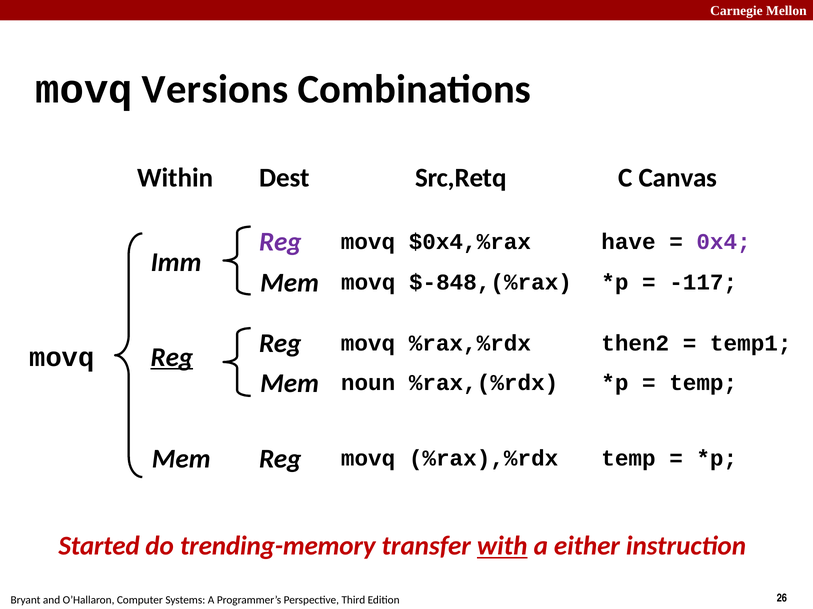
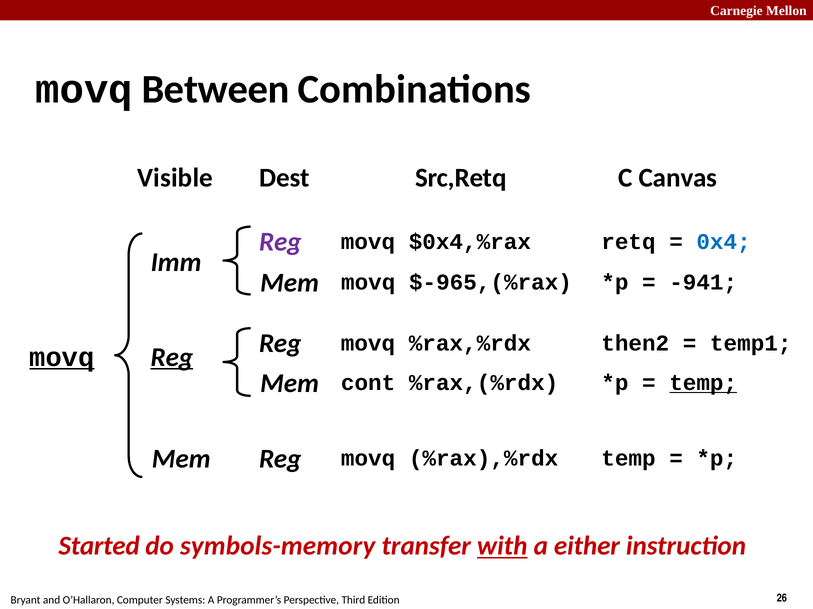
Versions: Versions -> Between (216, 89)
Within: Within -> Visible (175, 178)
have: have -> retq (628, 242)
0x4 colour: purple -> blue (724, 242)
$-848,(%rax: $-848,(%rax -> $-965,(%rax (490, 283)
-117: -117 -> -941 (703, 283)
movq underline: none -> present (62, 358)
noun: noun -> cont (368, 383)
temp underline: none -> present (703, 383)
trending-memory: trending-memory -> symbols-memory (278, 547)
